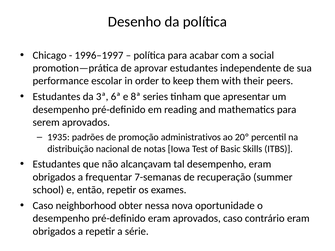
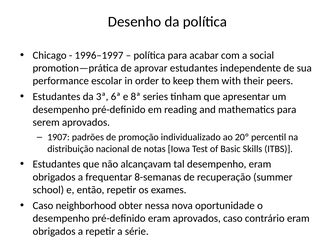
1935: 1935 -> 1907 (59, 137)
administrativos: administrativos -> individualizado (191, 137)
7-semanas: 7-semanas -> 8-semanas (158, 177)
